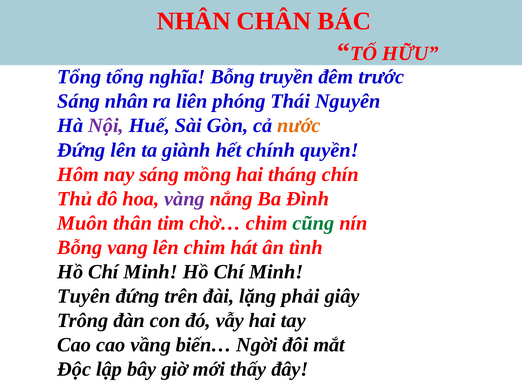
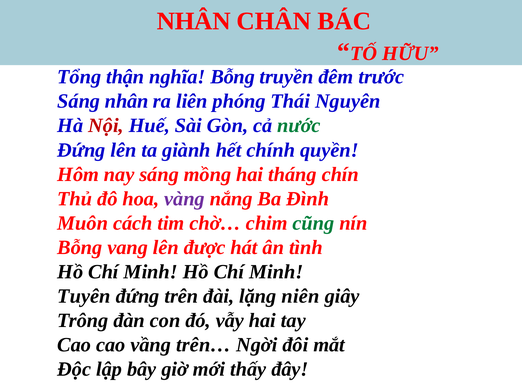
Tổng tổng: tổng -> thận (125, 77)
Nội colour: purple -> red (106, 126)
nước colour: orange -> green (299, 126)
thân: thân -> cách (133, 223)
lên chim: chim -> được (205, 248)
phải: phải -> niên (300, 296)
biến…: biến… -> trên… (203, 345)
